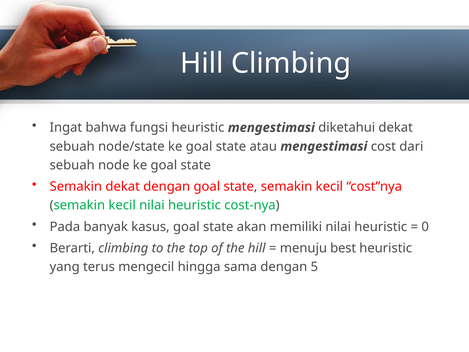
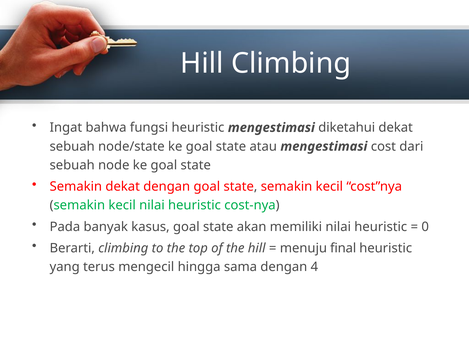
best: best -> final (343, 248)
5: 5 -> 4 (314, 267)
